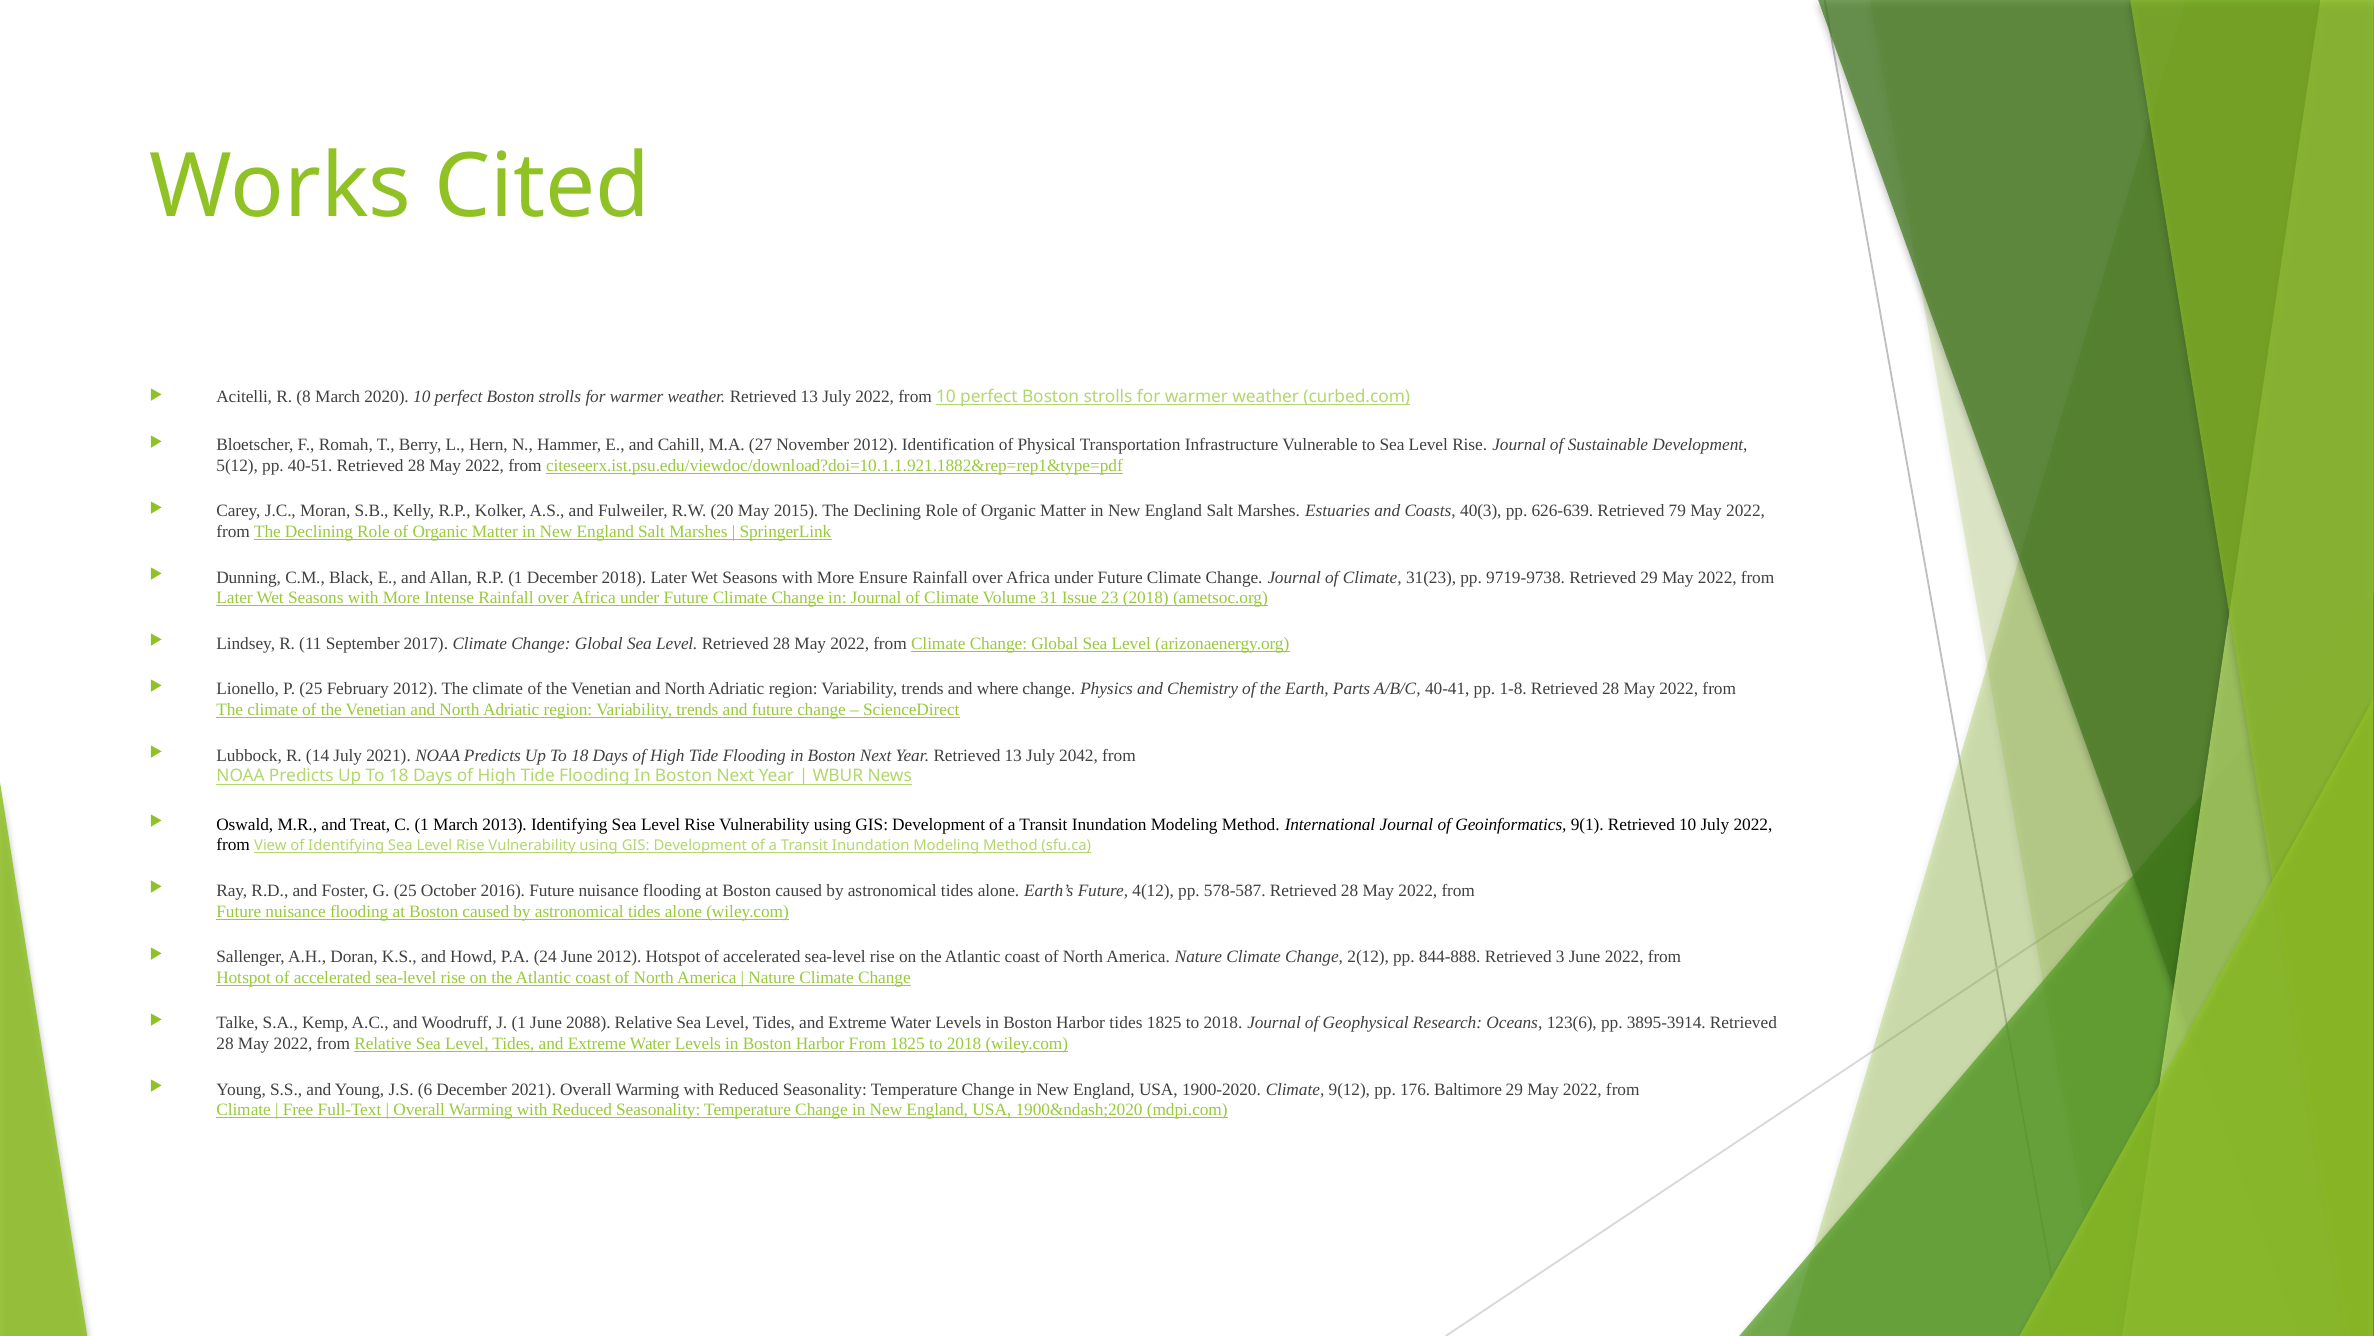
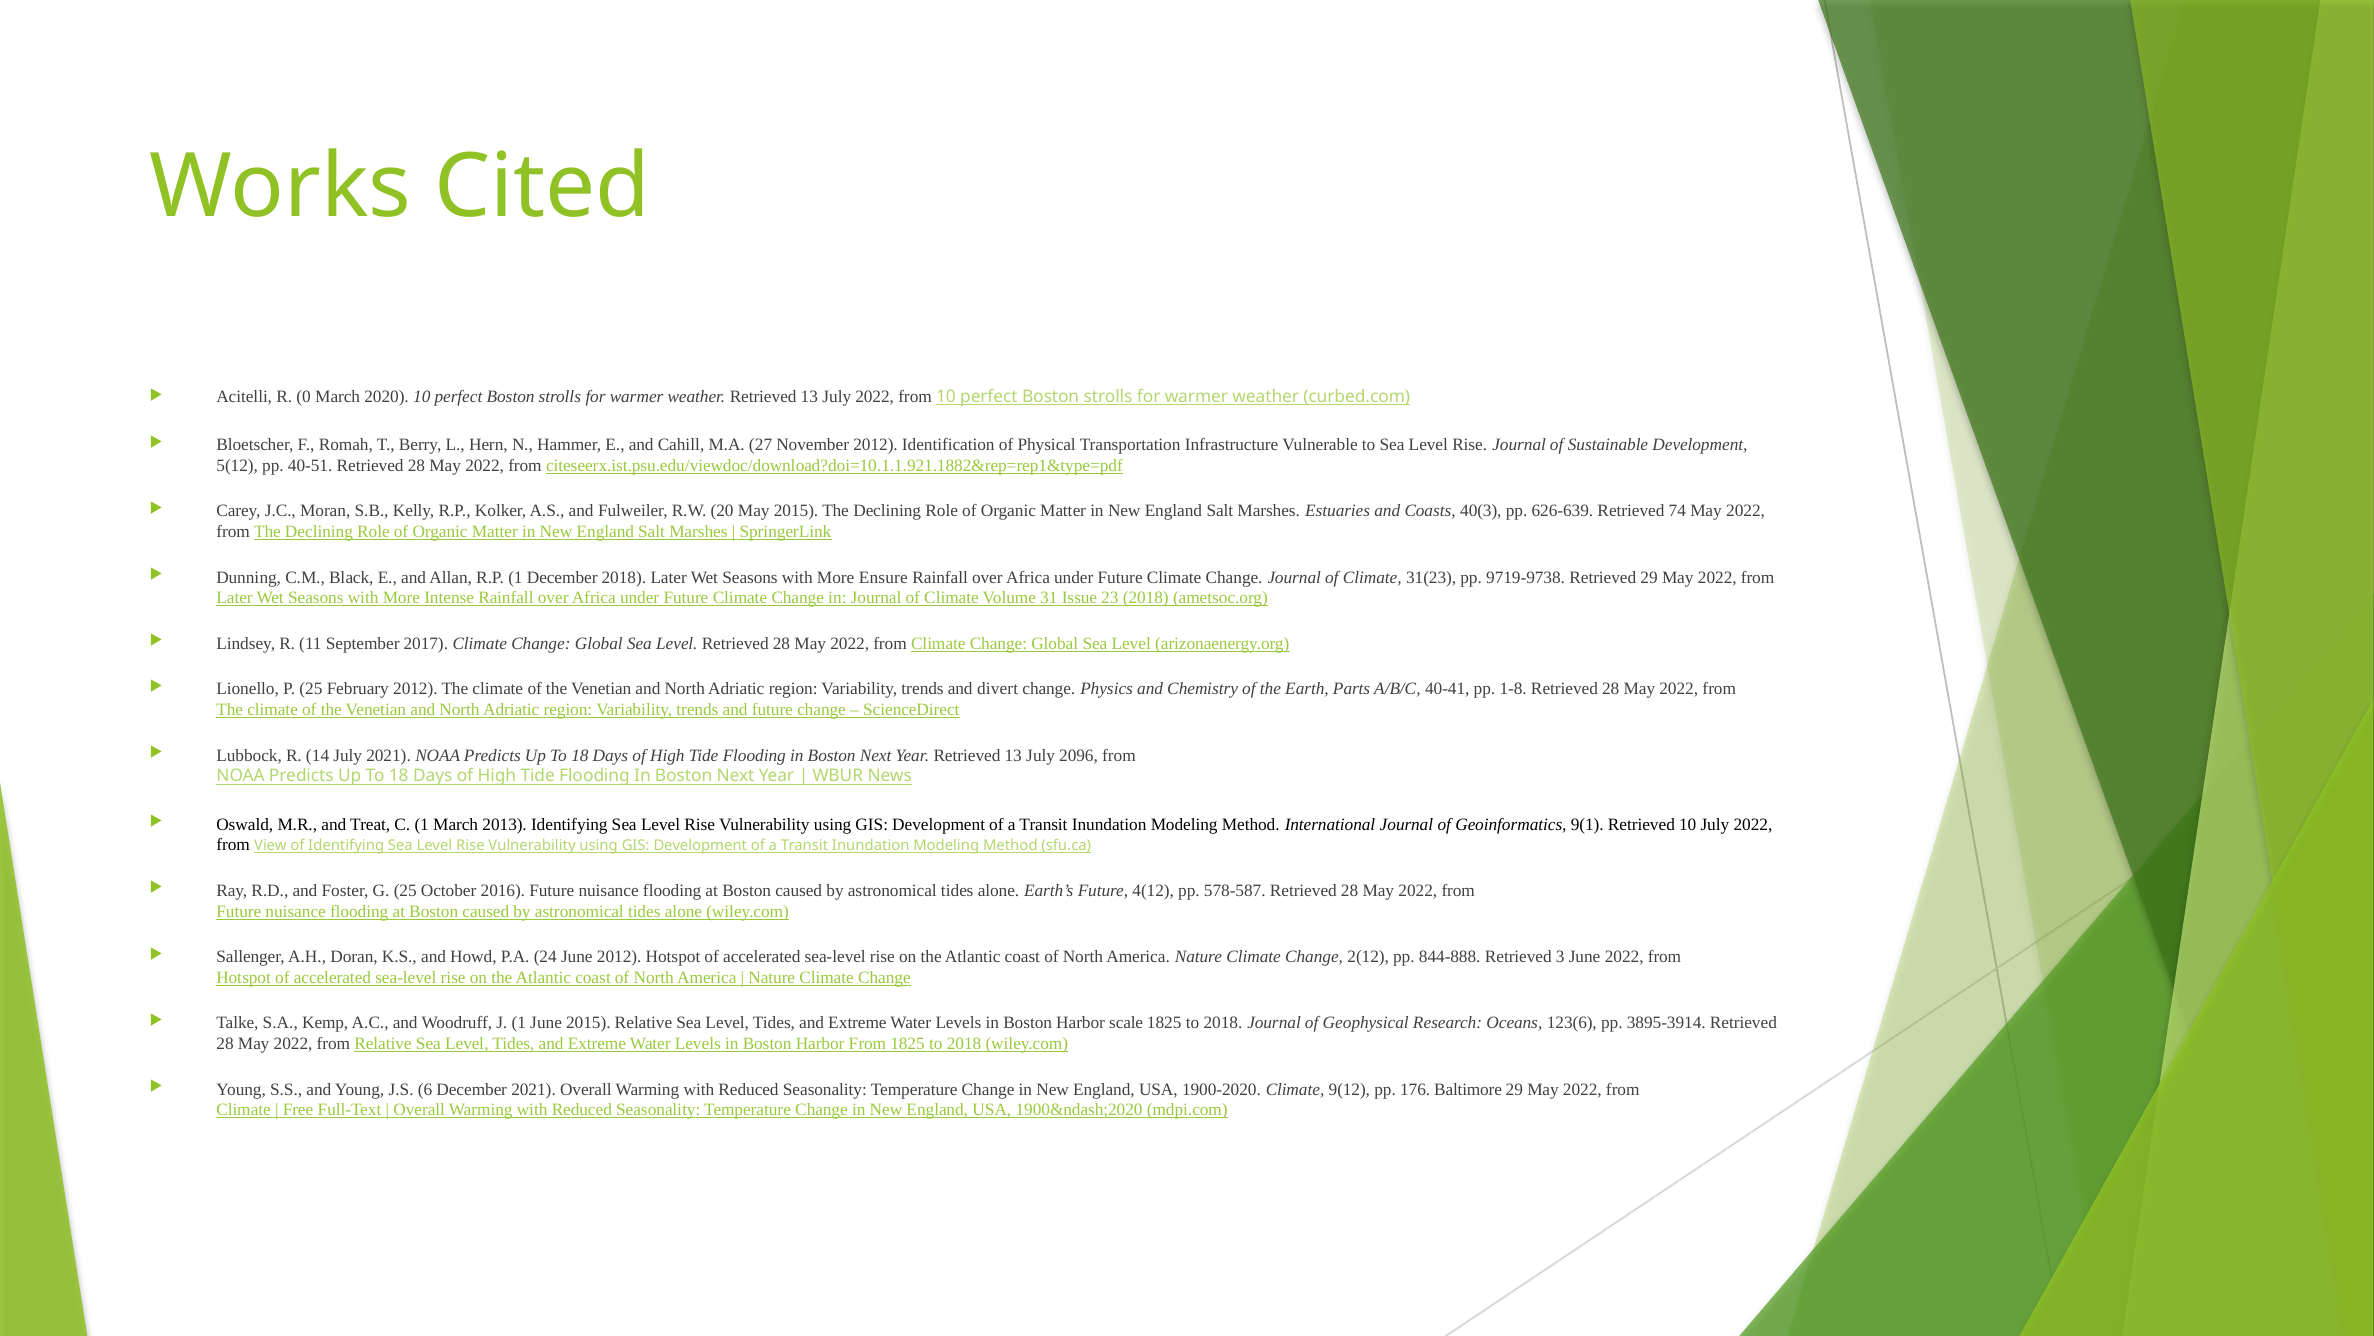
8: 8 -> 0 (304, 396)
79: 79 -> 74 (1677, 511)
where: where -> divert (998, 689)
2042: 2042 -> 2096 (1079, 755)
June 2088: 2088 -> 2015 (588, 1023)
Harbor tides: tides -> scale (1126, 1023)
